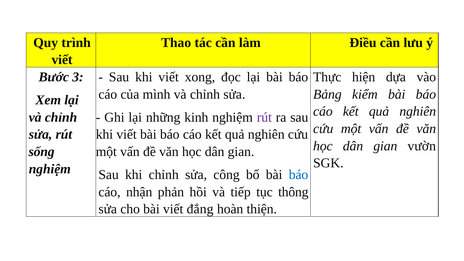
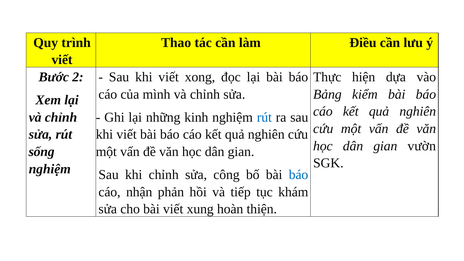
3: 3 -> 2 (78, 77)
rút colour: purple -> blue (264, 117)
thông: thông -> khám (293, 192)
đắng: đắng -> xung (200, 209)
